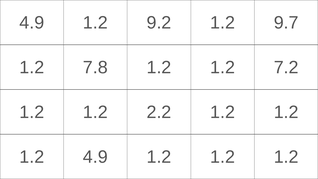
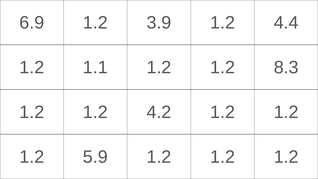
4.9: 4.9 -> 6.9 (32, 23)
9.2: 9.2 -> 3.9 (159, 23)
9.7: 9.7 -> 4.4 (286, 23)
7.8: 7.8 -> 1.1 (95, 67)
7.2: 7.2 -> 8.3 (286, 67)
2.2: 2.2 -> 4.2 (159, 112)
1.2 4.9: 4.9 -> 5.9 (95, 157)
